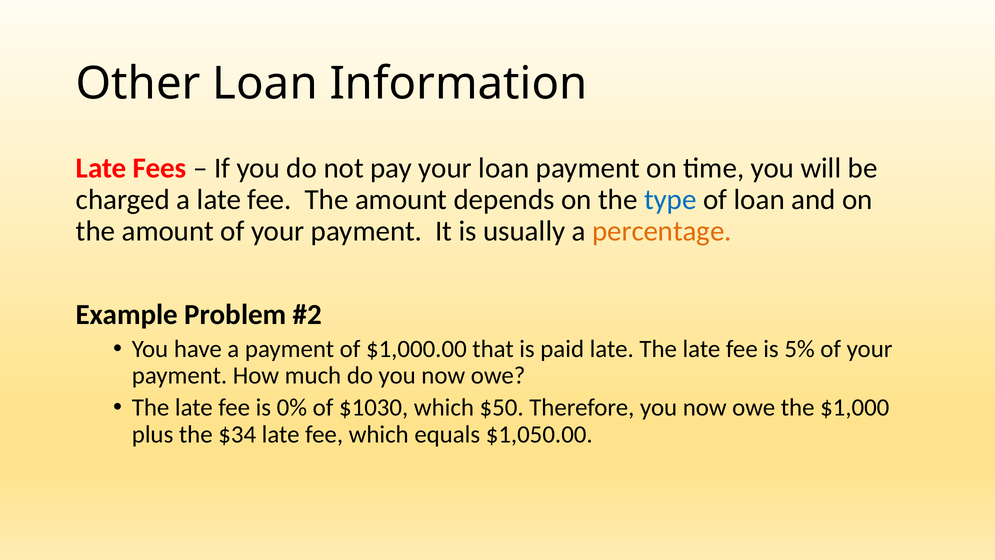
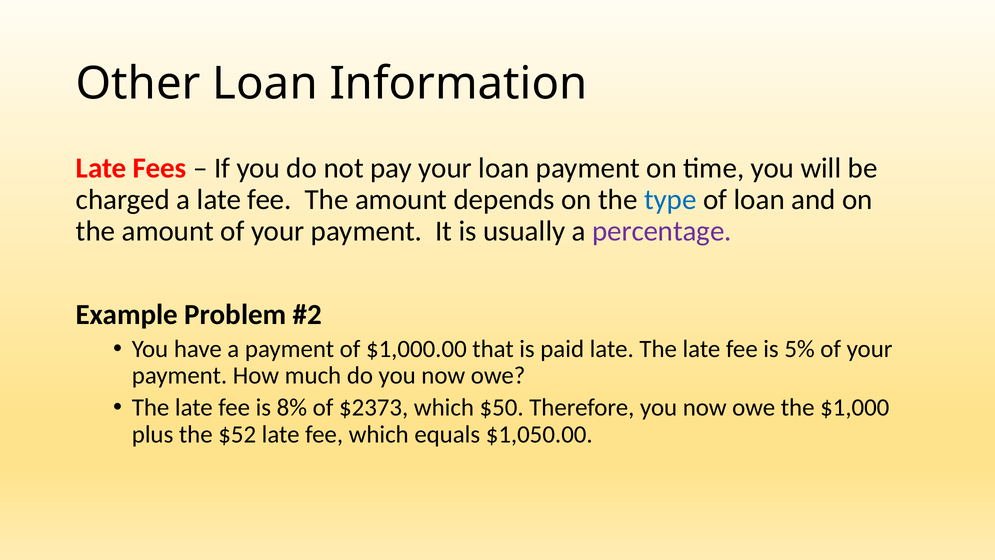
percentage colour: orange -> purple (662, 231)
0%: 0% -> 8% (292, 408)
$1030: $1030 -> $2373 (374, 408)
$34: $34 -> $52 (237, 434)
